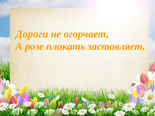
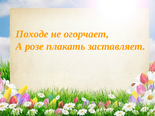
Дороги: Дороги -> Походе (32, 34)
